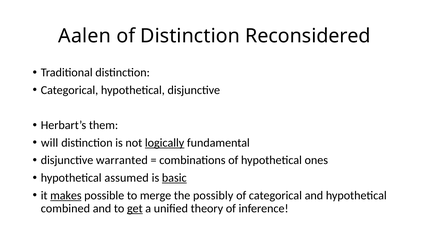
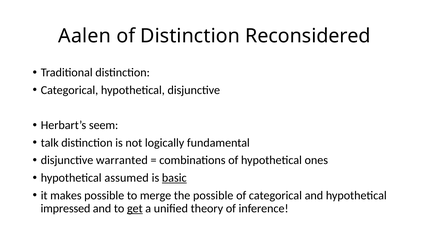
them: them -> seem (104, 125)
will: will -> talk (50, 142)
logically underline: present -> none (165, 142)
makes underline: present -> none (66, 195)
the possibly: possibly -> possible (213, 195)
combined: combined -> impressed (65, 208)
